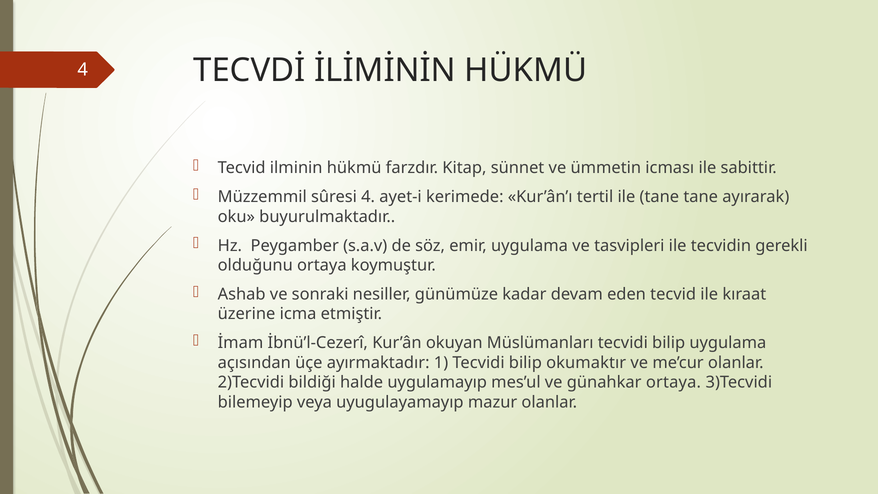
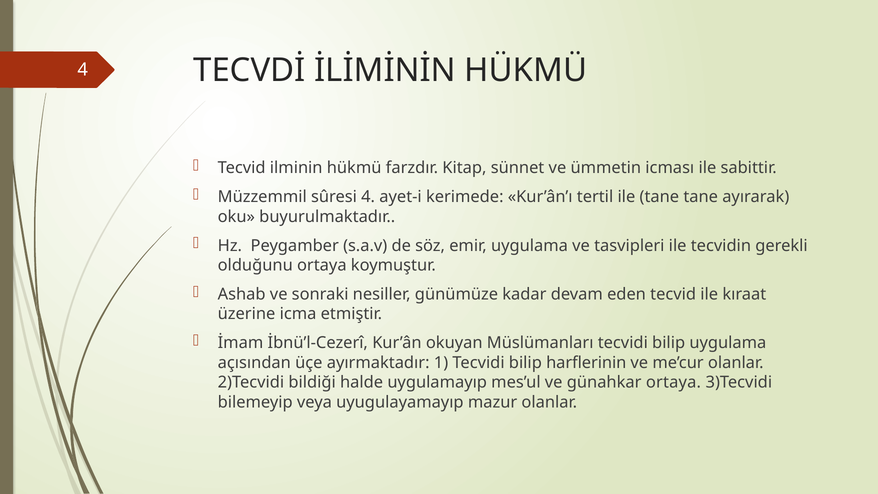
okumaktır: okumaktır -> harflerinin (586, 363)
